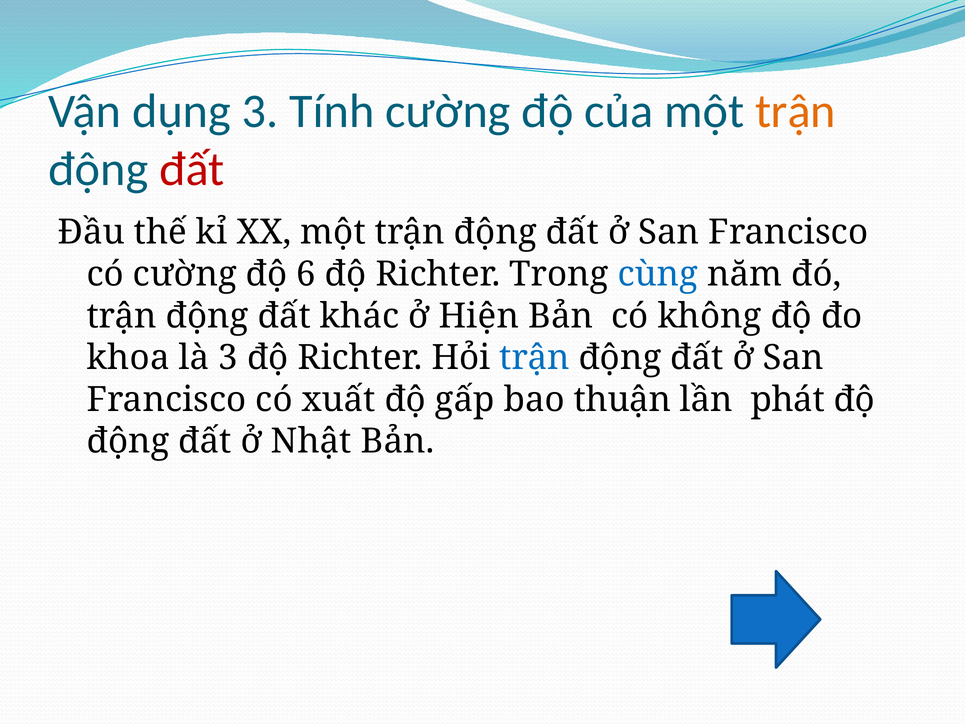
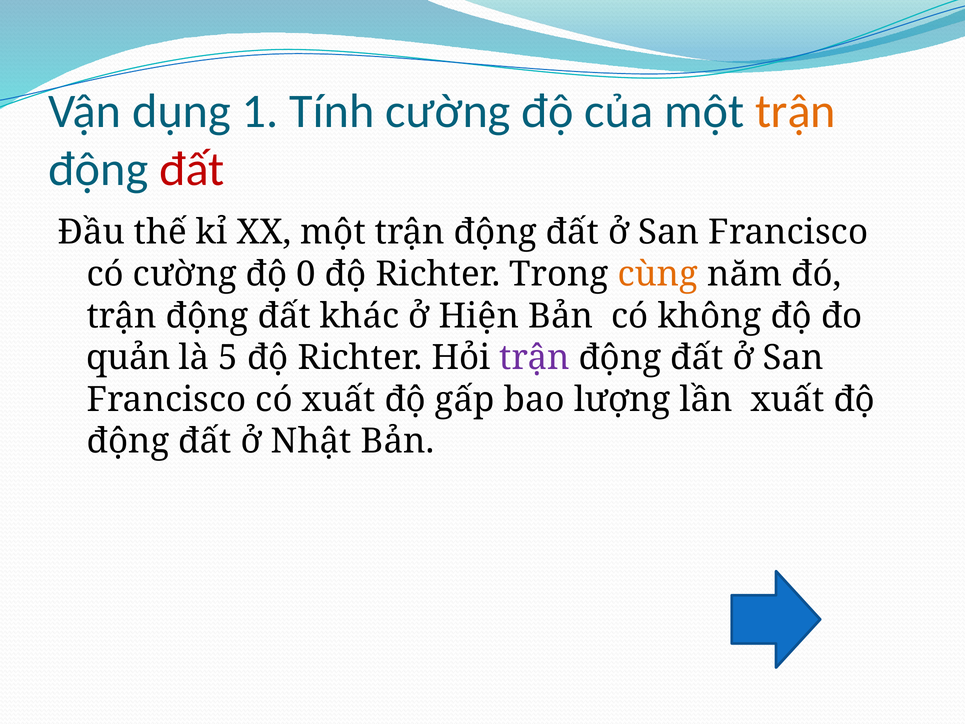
dụng 3: 3 -> 1 (260, 111)
6: 6 -> 0 (306, 274)
cùng colour: blue -> orange (658, 274)
khoa: khoa -> quản (128, 358)
là 3: 3 -> 5 (228, 358)
trận colour: blue -> purple (535, 358)
thuận: thuận -> lượng (622, 400)
lần phát: phát -> xuất (788, 400)
